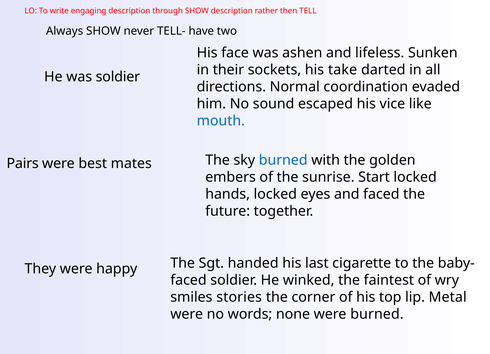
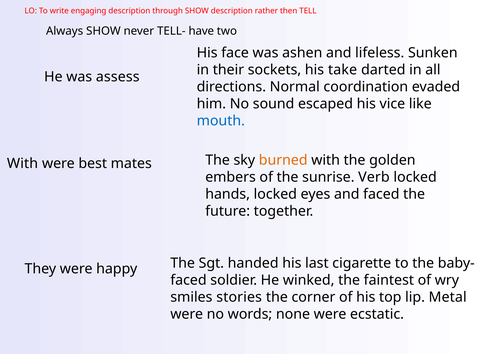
was soldier: soldier -> assess (118, 77)
burned colour: blue -> orange (283, 160)
Pairs: Pairs -> With (23, 164)
Start: Start -> Verb (374, 177)
were burned: burned -> ecstatic (377, 314)
